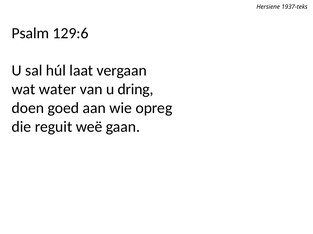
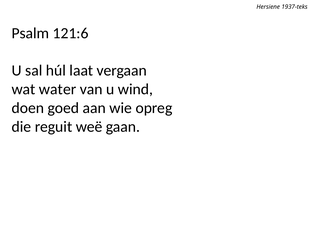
129:6: 129:6 -> 121:6 (71, 33)
dring: dring -> wind (135, 90)
